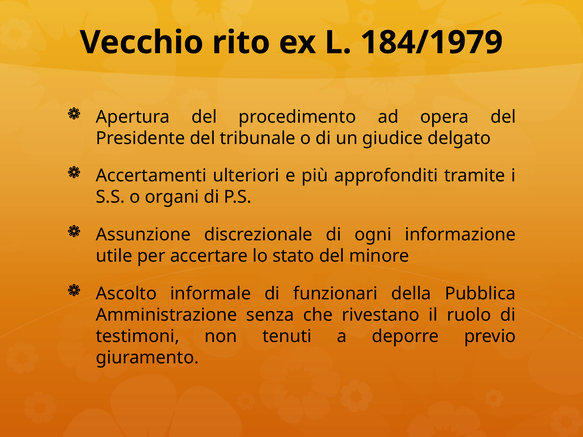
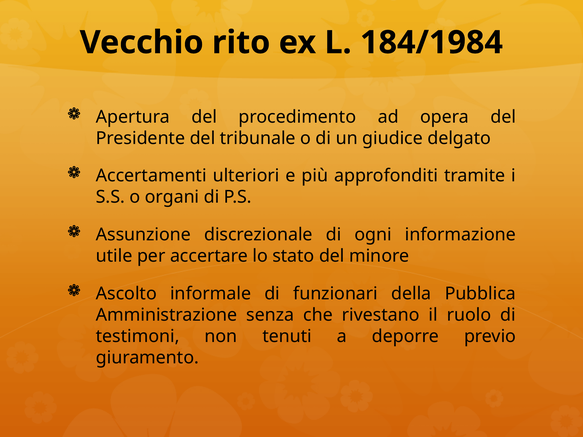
184/1979: 184/1979 -> 184/1984 (431, 43)
